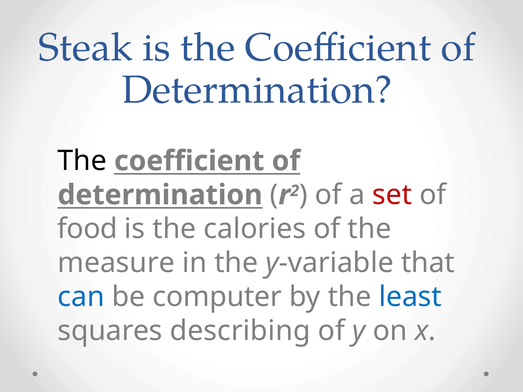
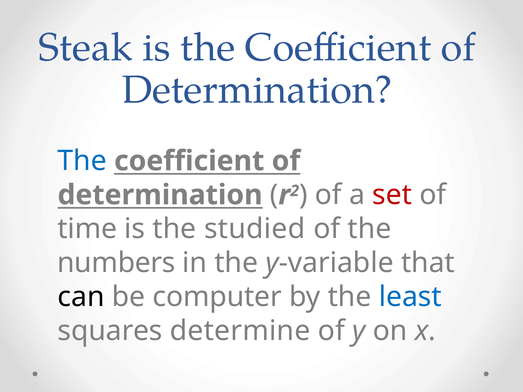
The colour: black -> blue (82, 161)
food: food -> time (87, 229)
calories: calories -> studied (255, 229)
measure: measure -> numbers (116, 263)
can colour: blue -> black (81, 297)
describing: describing -> determine (240, 331)
